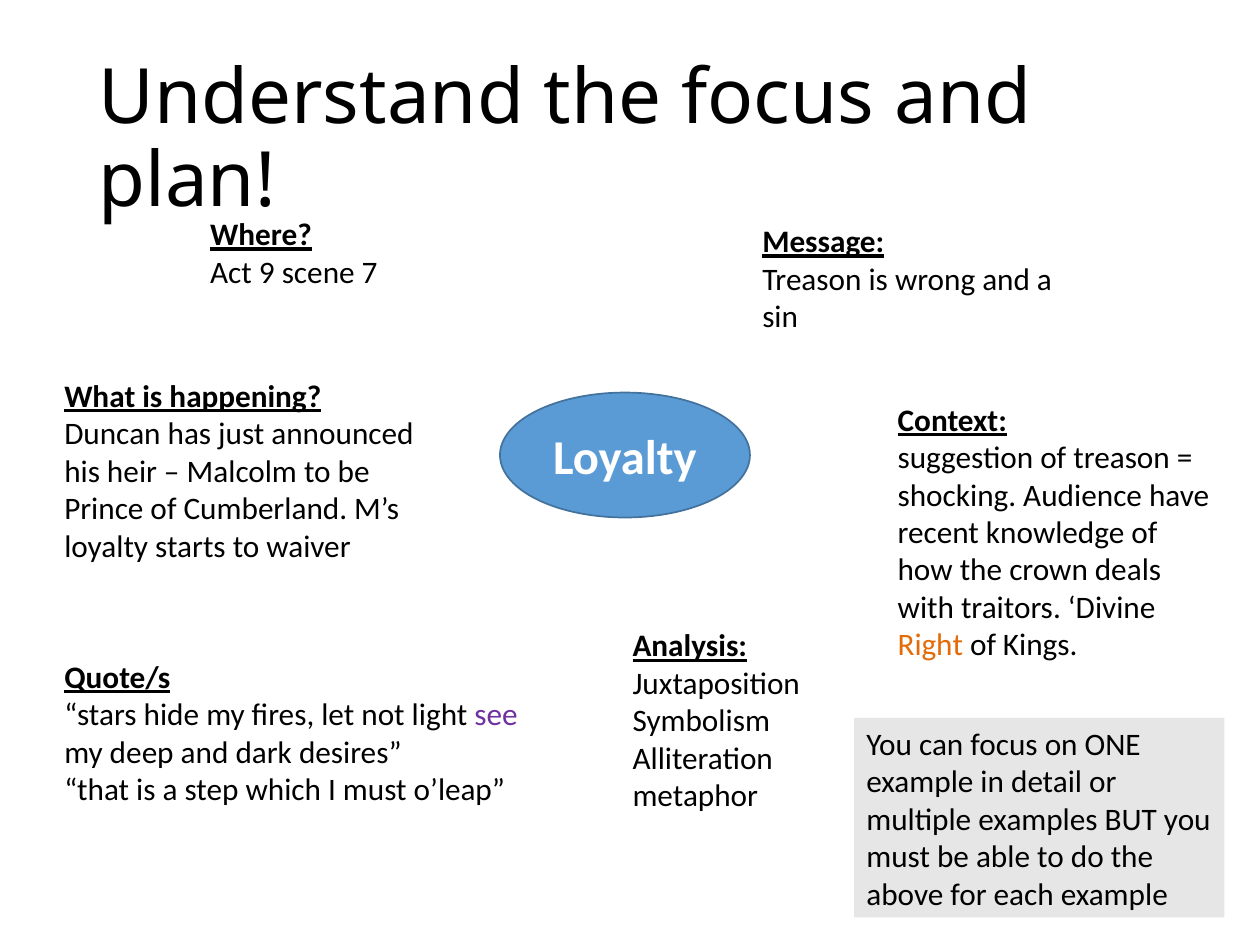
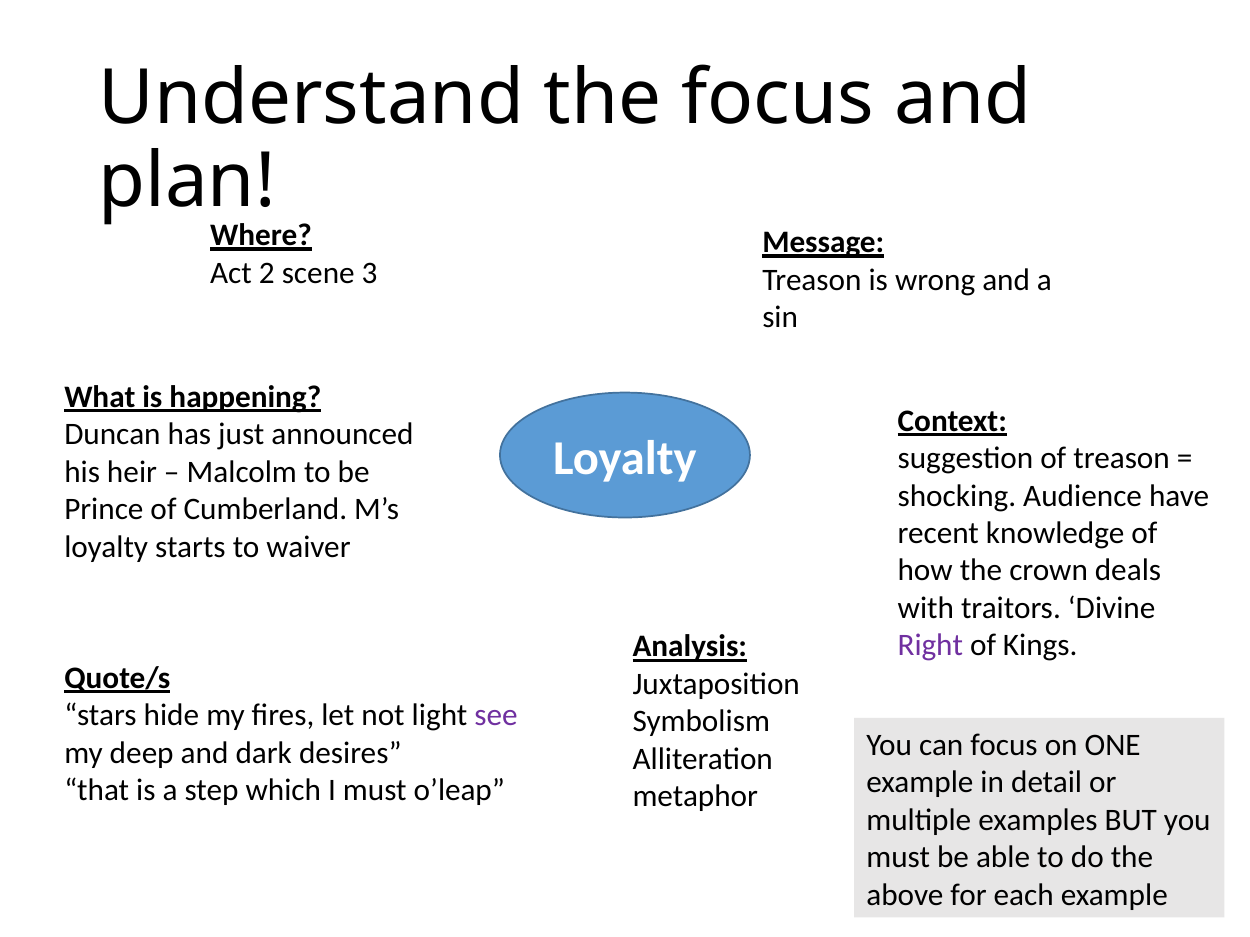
9: 9 -> 2 (267, 273)
7: 7 -> 3 (370, 273)
Right colour: orange -> purple (930, 646)
